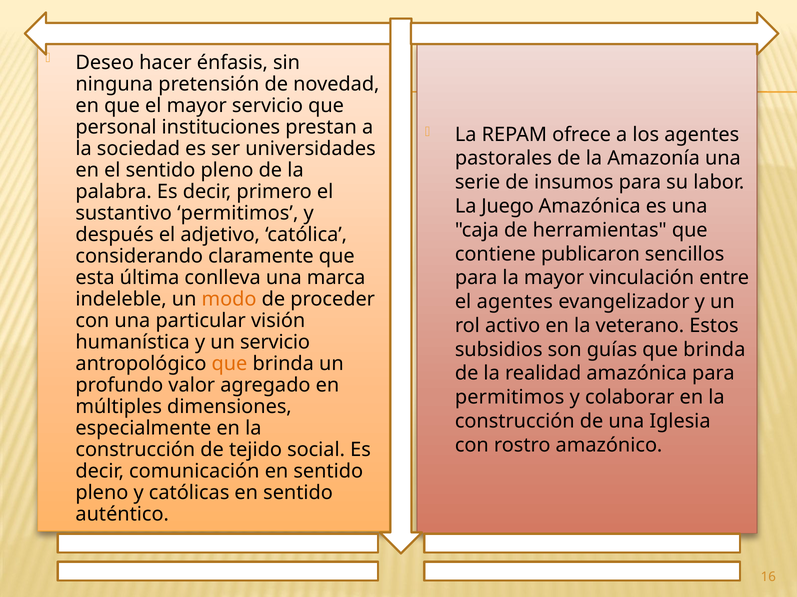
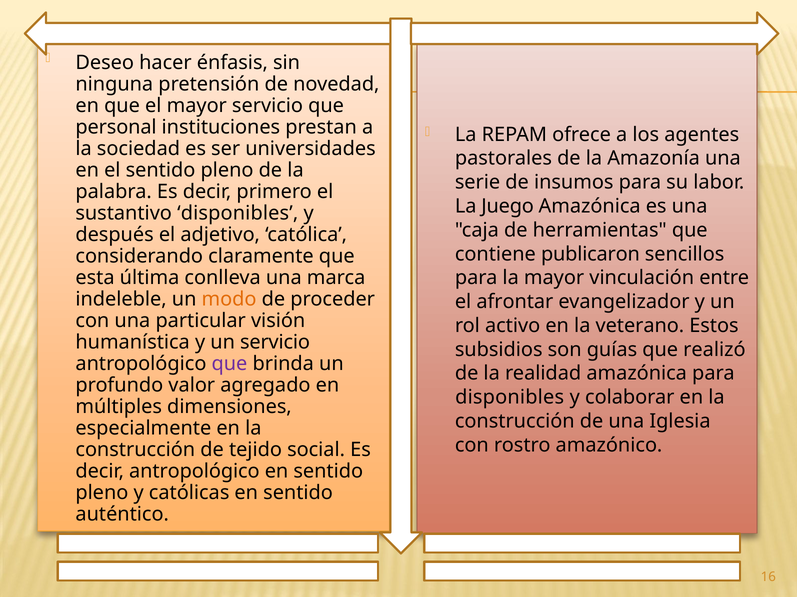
sustantivo permitimos: permitimos -> disponibles (238, 214)
el agentes: agentes -> afrontar (515, 302)
guías que brinda: brinda -> realizó (714, 350)
que colour: orange -> purple (229, 364)
permitimos: permitimos -> disponibles (510, 398)
decir comunicación: comunicación -> antropológico (194, 472)
